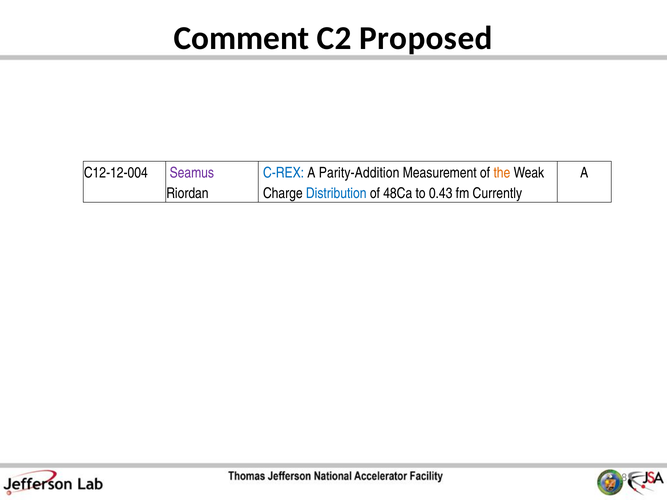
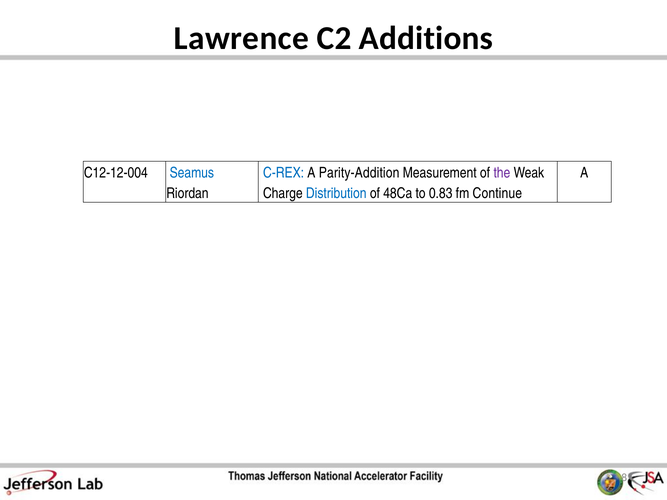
Comment: Comment -> Lawrence (241, 38)
Proposed: Proposed -> Additions (426, 38)
Seamus colour: purple -> blue (192, 173)
the colour: orange -> purple (502, 173)
0.43: 0.43 -> 0.83 (441, 193)
Currently: Currently -> Continue (497, 193)
